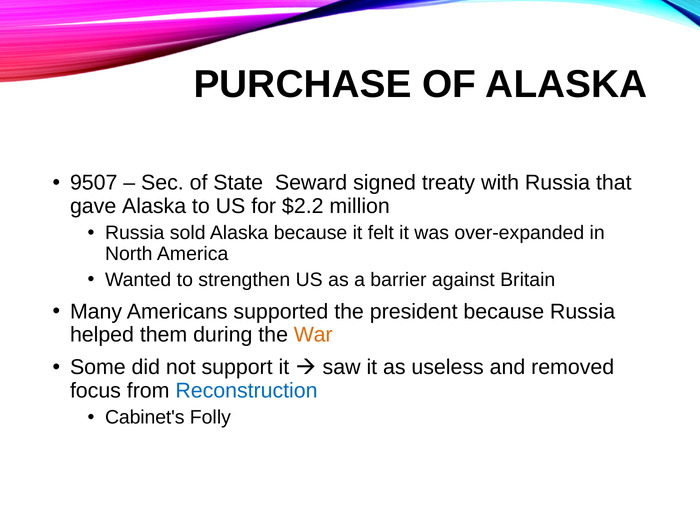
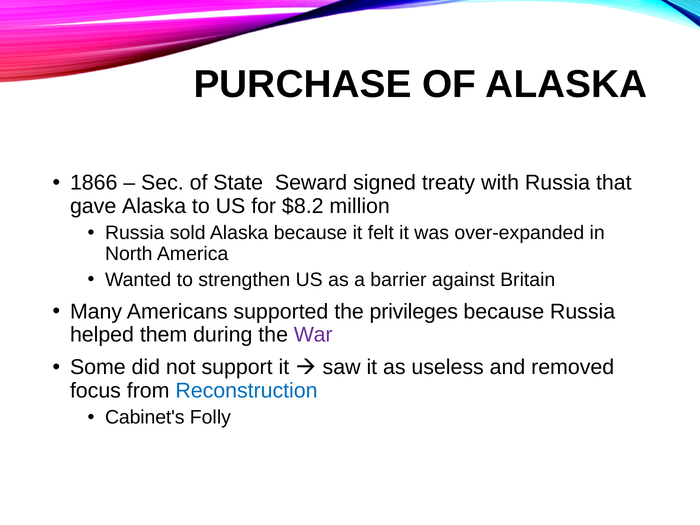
9507: 9507 -> 1866 (94, 183)
$2.2: $2.2 -> $8.2 (303, 206)
president: president -> privileges (414, 312)
War colour: orange -> purple (313, 335)
